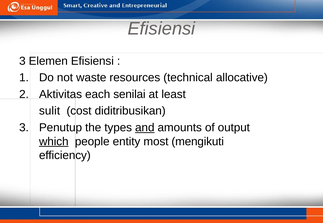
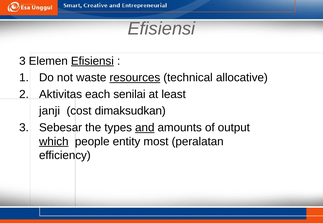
Efisiensi underline: none -> present (92, 61)
resources underline: none -> present (135, 78)
sulit: sulit -> janji (50, 111)
diditribusikan: diditribusikan -> dimaksudkan (130, 111)
Penutup: Penutup -> Sebesar (61, 128)
mengikuti: mengikuti -> peralatan (198, 142)
